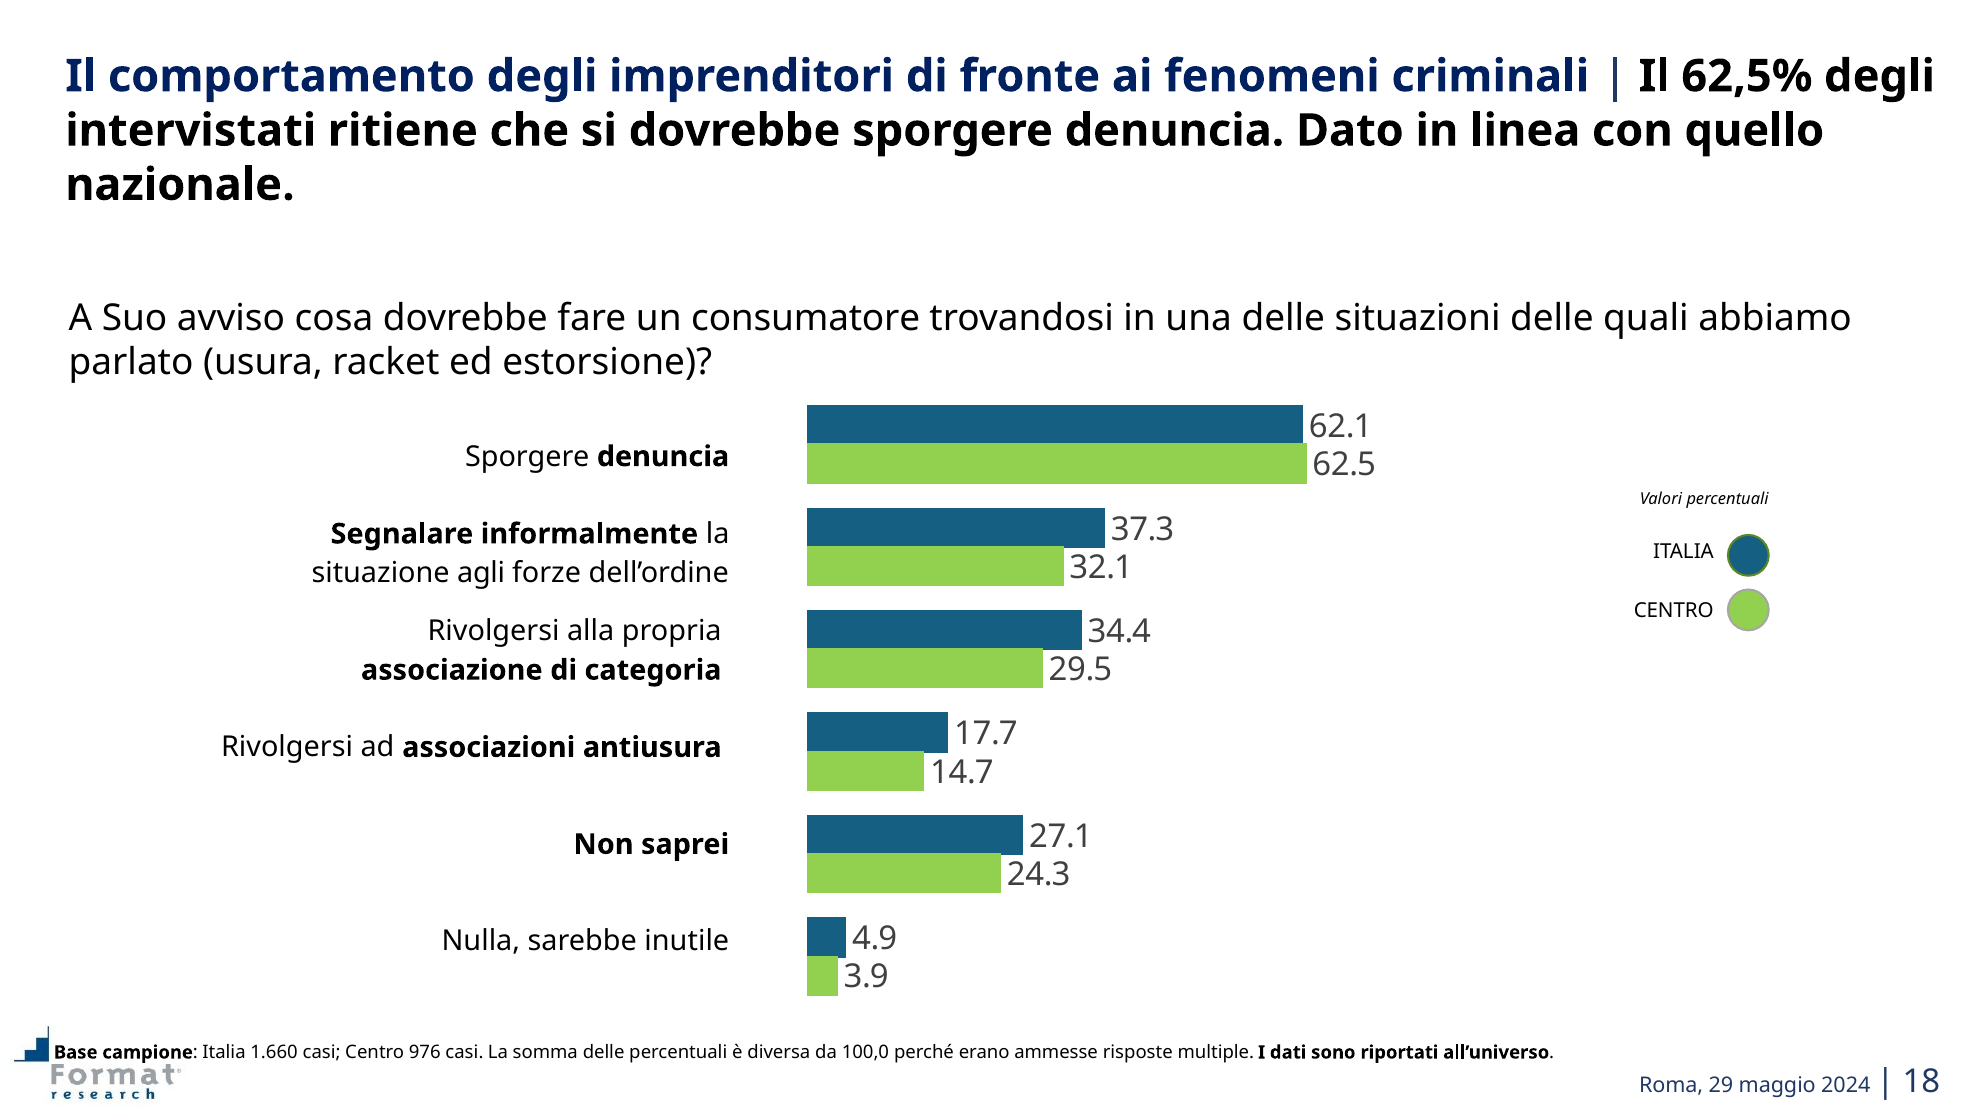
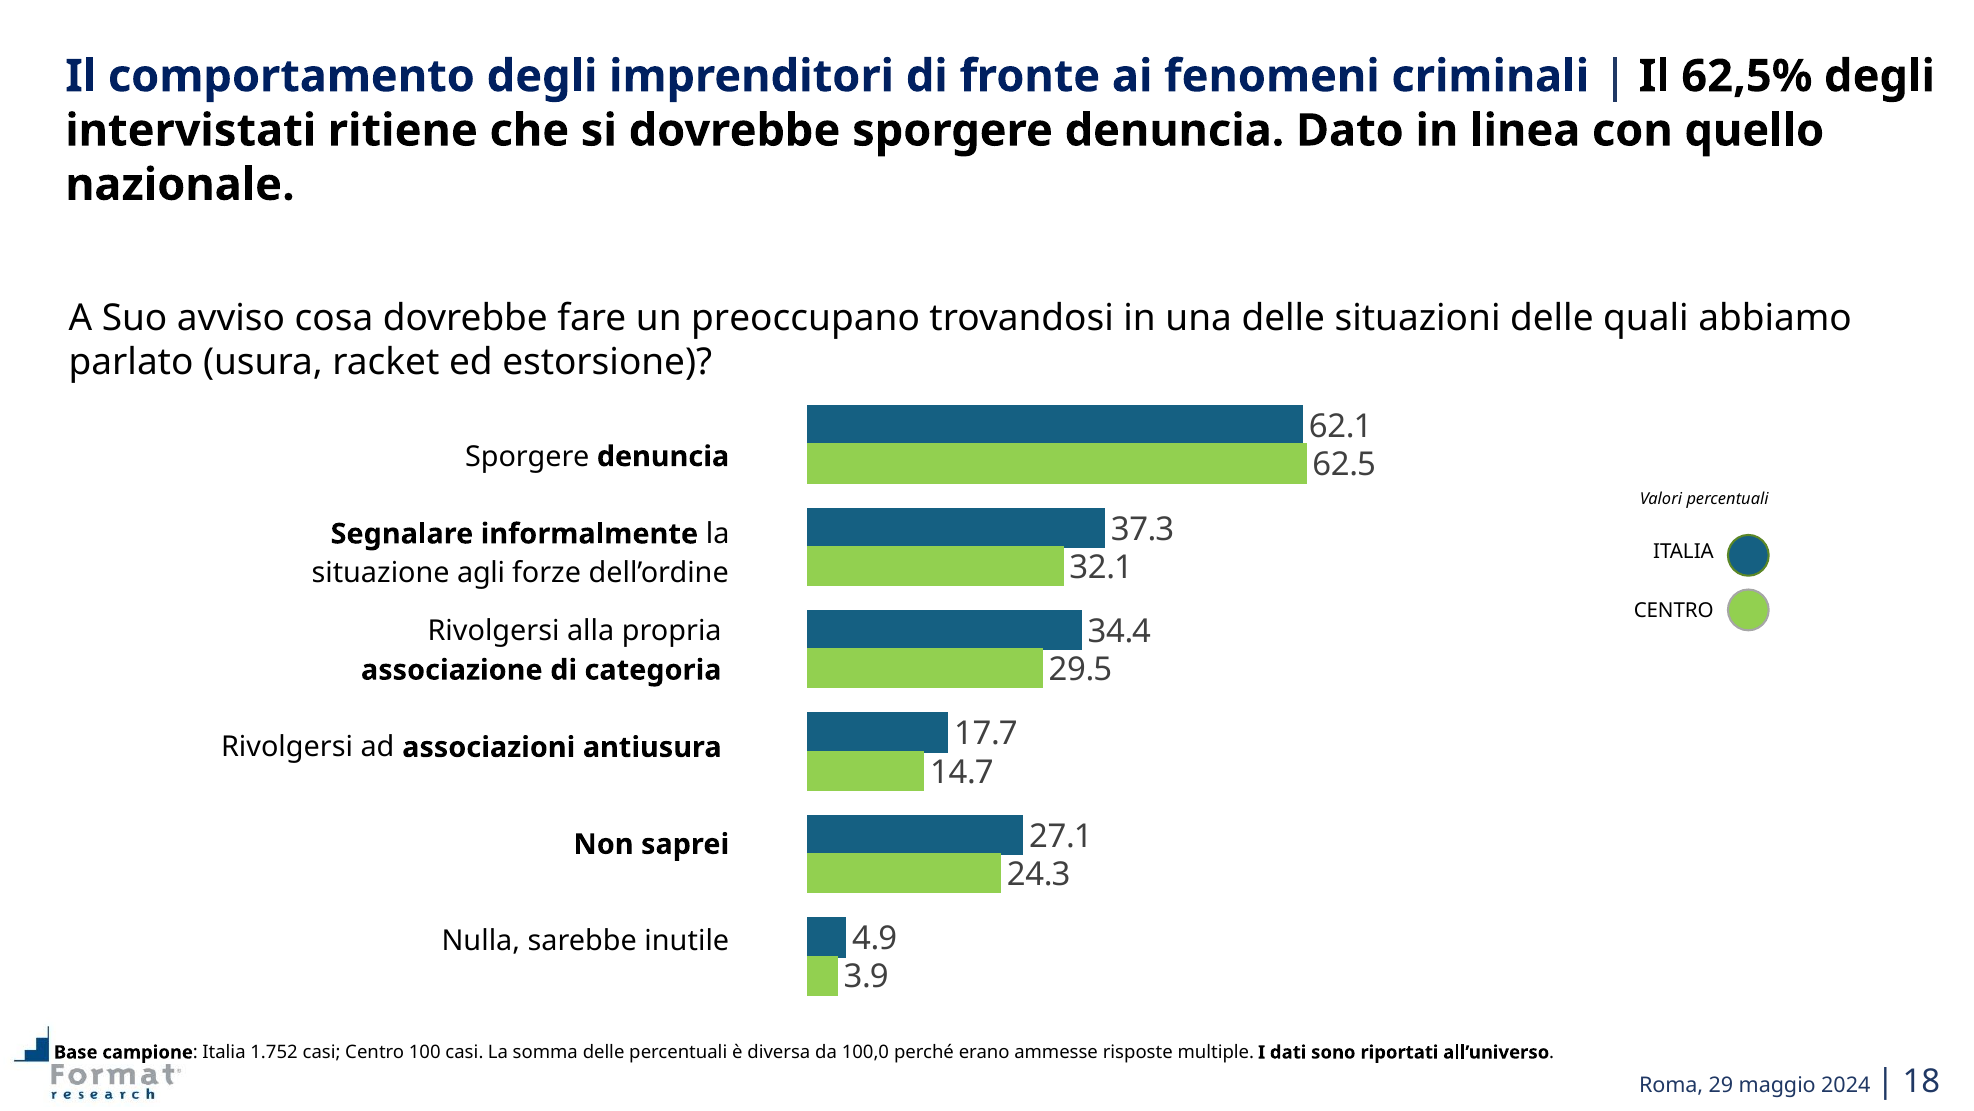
consumatore: consumatore -> preoccupano (806, 318)
1.660: 1.660 -> 1.752 (274, 1052)
976: 976 -> 100 (425, 1052)
